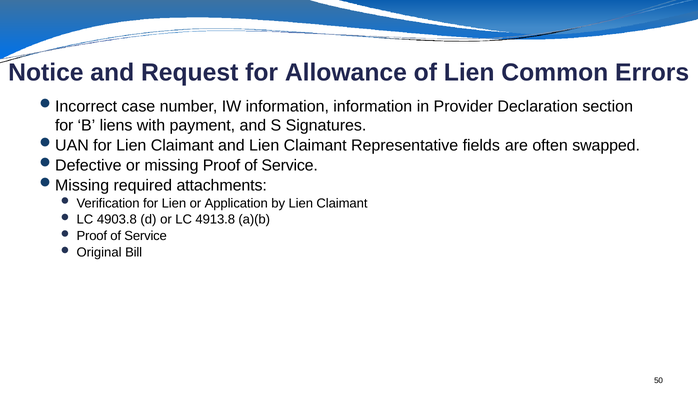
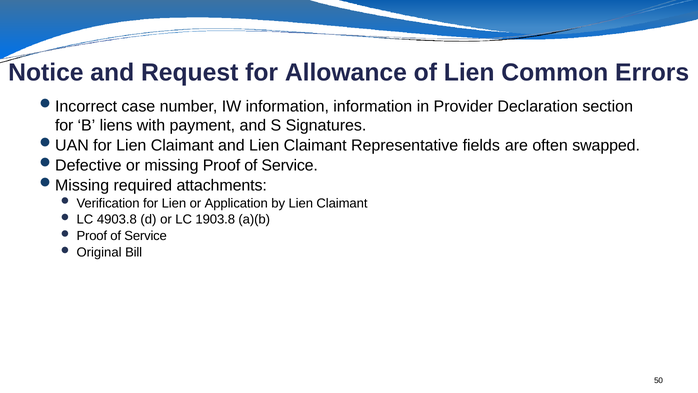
4913.8: 4913.8 -> 1903.8 (215, 219)
